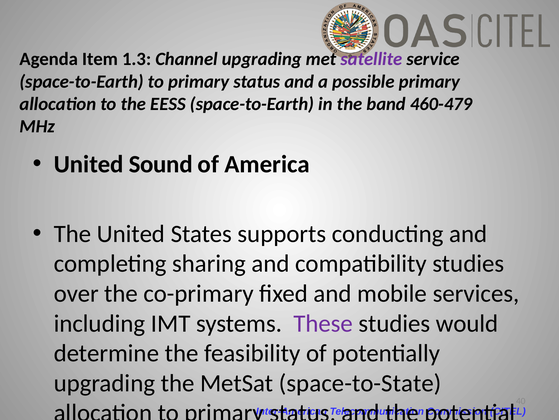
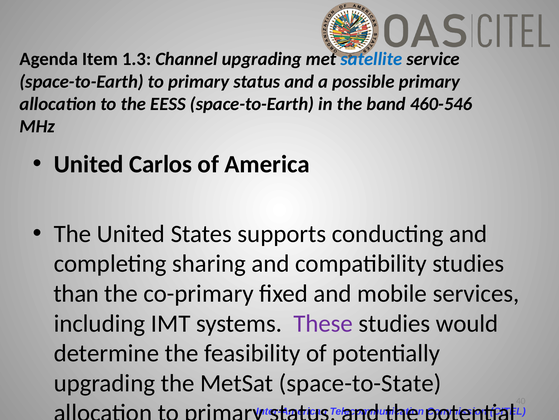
satellite colour: purple -> blue (371, 59)
460-479: 460-479 -> 460-546 (441, 104)
Sound: Sound -> Carlos (161, 164)
over: over -> than (76, 293)
